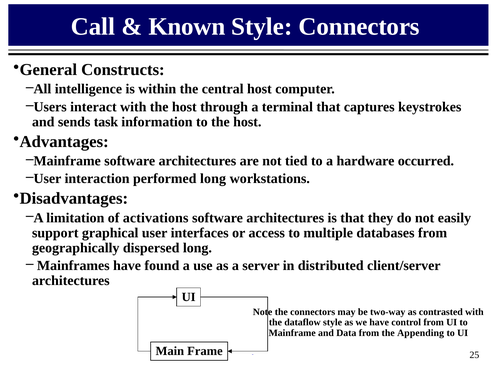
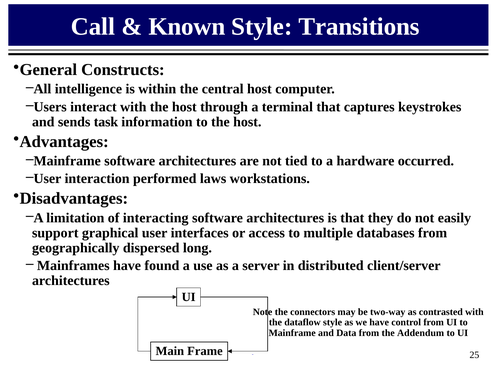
Style Connectors: Connectors -> Transitions (359, 27)
performed long: long -> laws (213, 179)
activations: activations -> interacting (156, 218)
Appending: Appending -> Addendum (421, 333)
